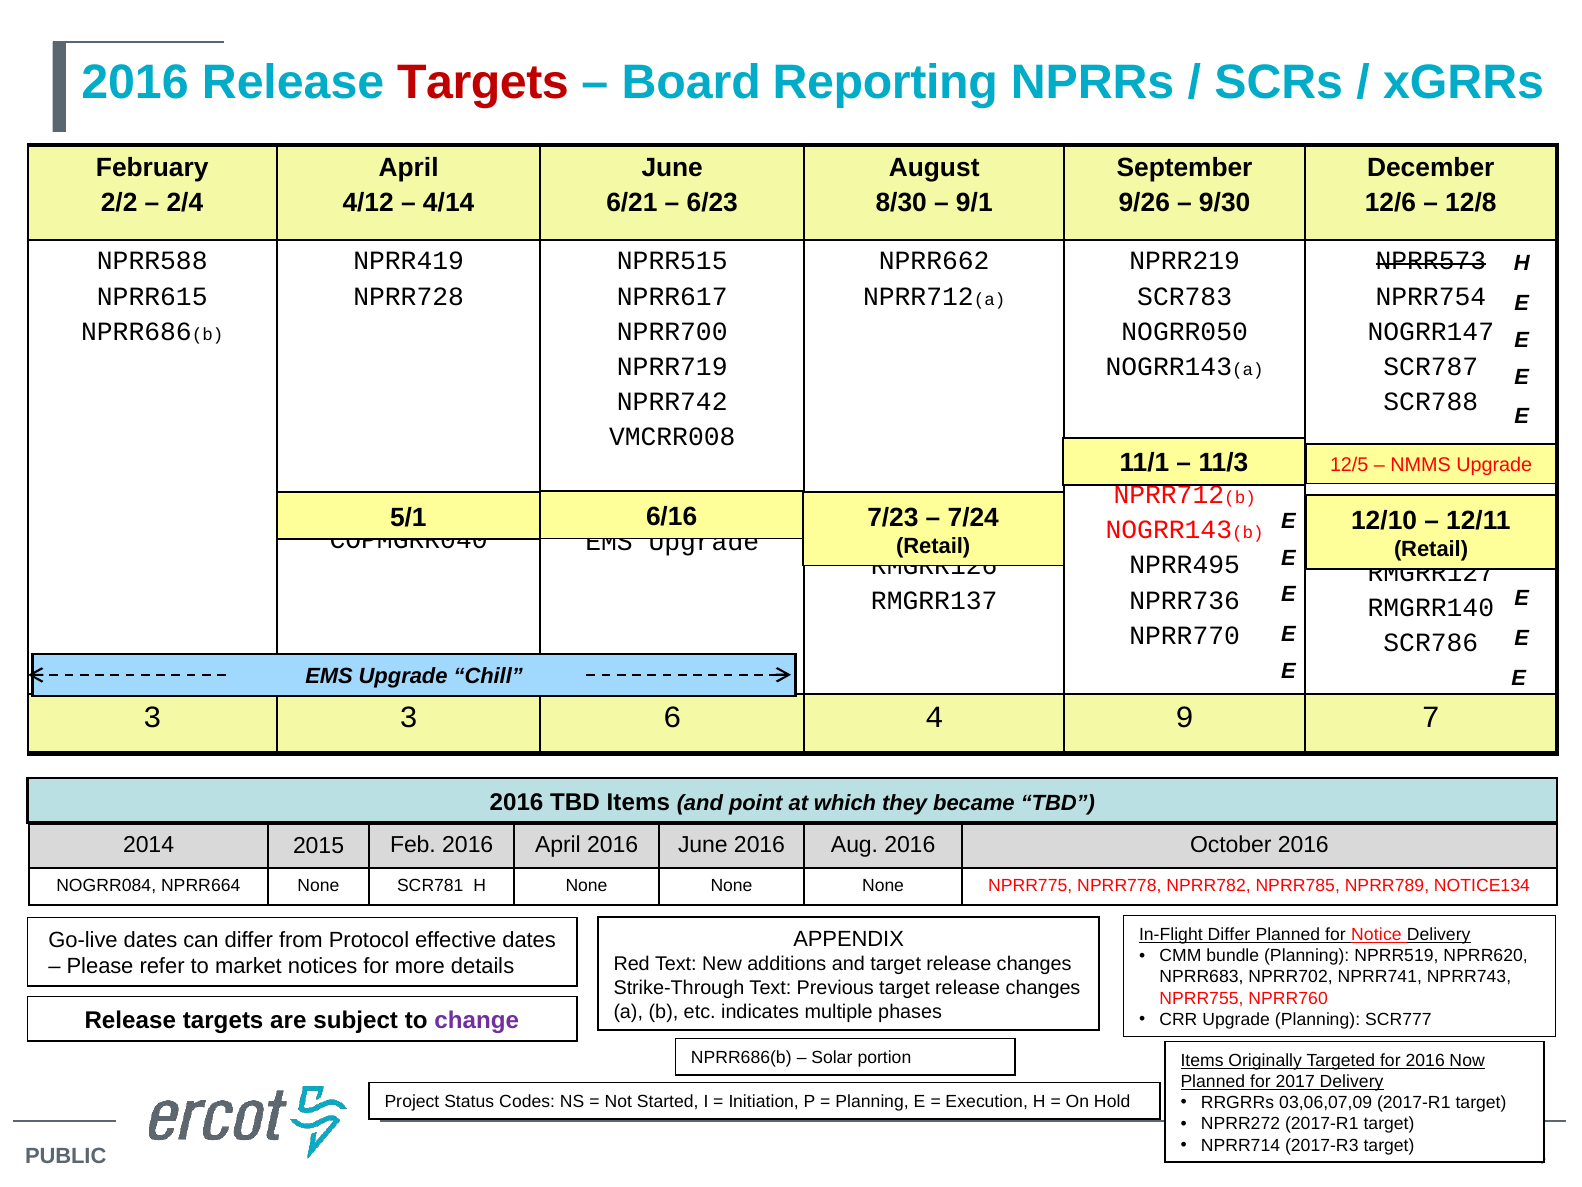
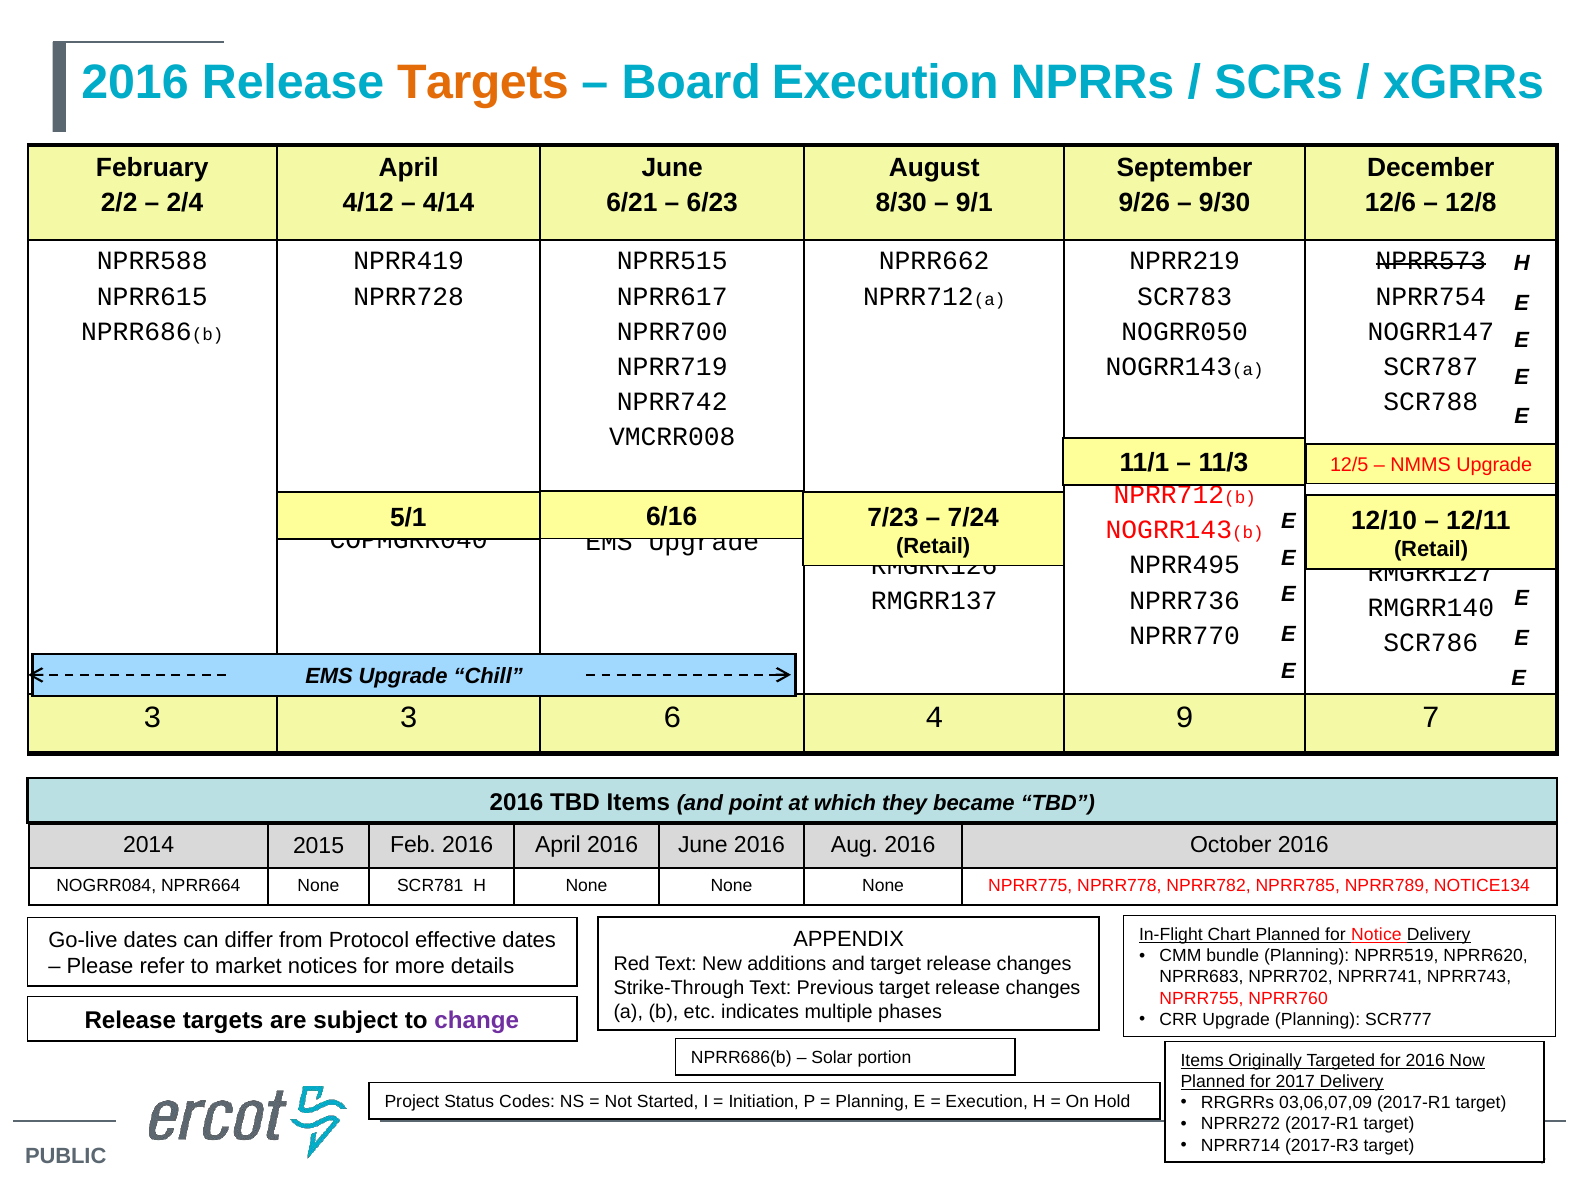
Targets colour: red -> orange (483, 82)
Board Reporting: Reporting -> Execution (885, 82)
In-Flight Differ: Differ -> Chart (1229, 935)
